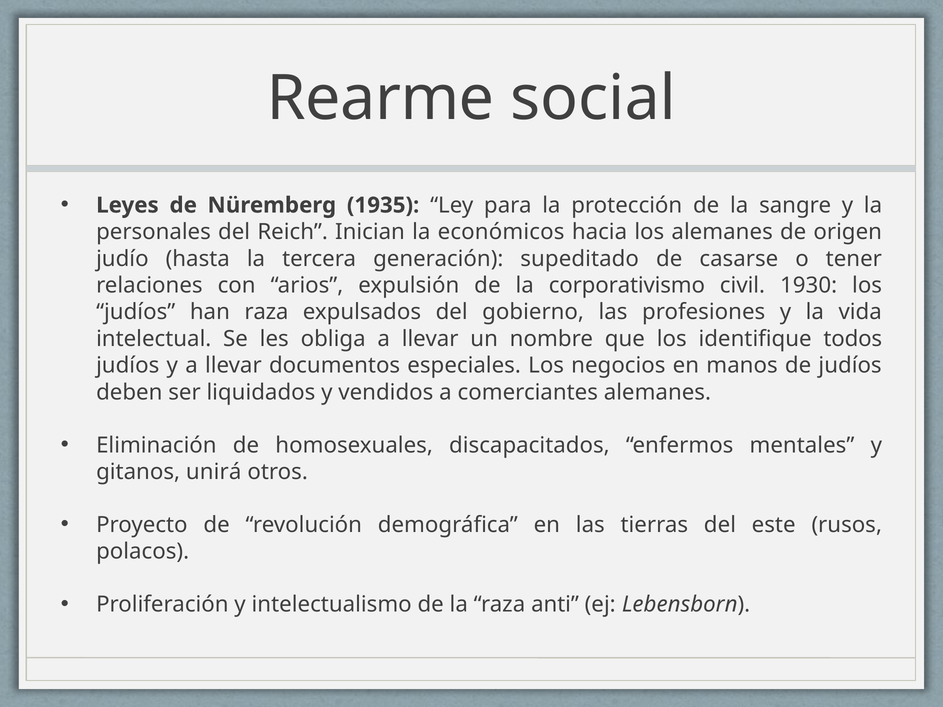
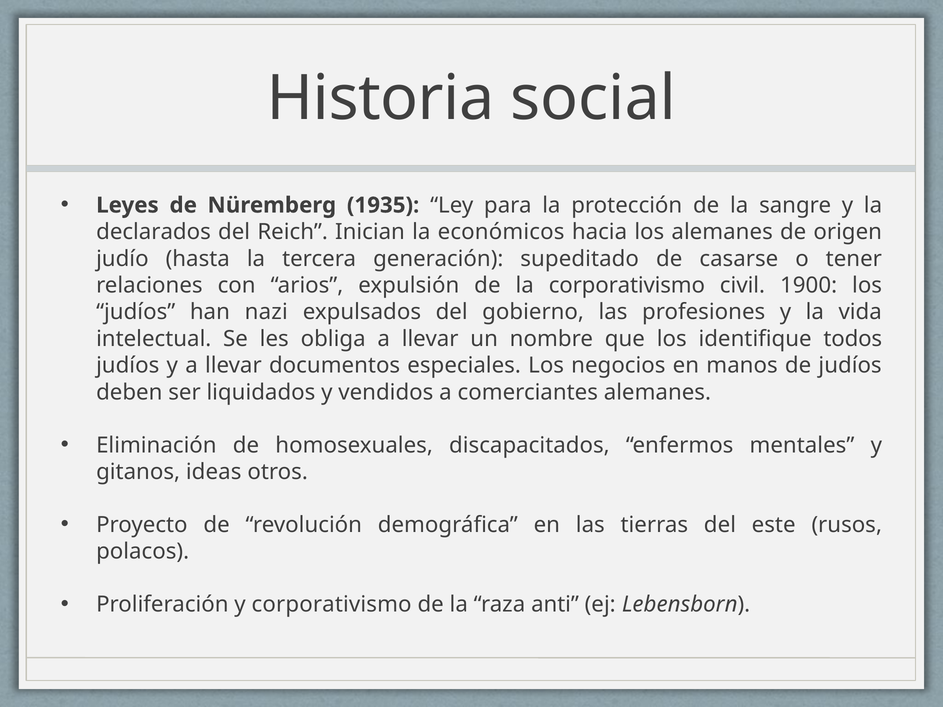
Rearme: Rearme -> Historia (381, 99)
personales: personales -> declarados (154, 232)
1930: 1930 -> 1900 (809, 285)
han raza: raza -> nazi (266, 312)
unirá: unirá -> ideas (214, 472)
y intelectualismo: intelectualismo -> corporativismo (332, 605)
